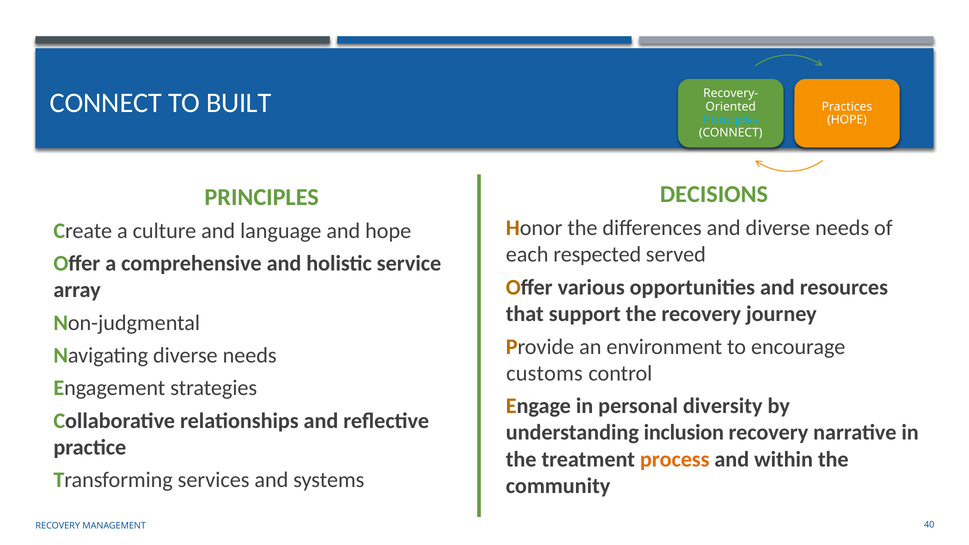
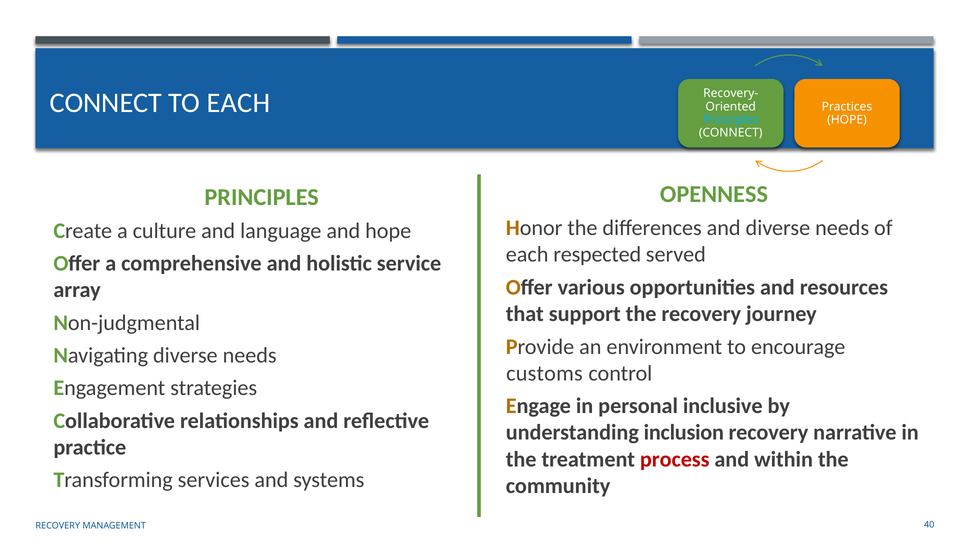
TO BUILT: BUILT -> EACH (239, 103)
DECISIONS: DECISIONS -> OPENNESS (714, 194)
diversity: diversity -> inclusive (723, 406)
process colour: orange -> red (675, 459)
